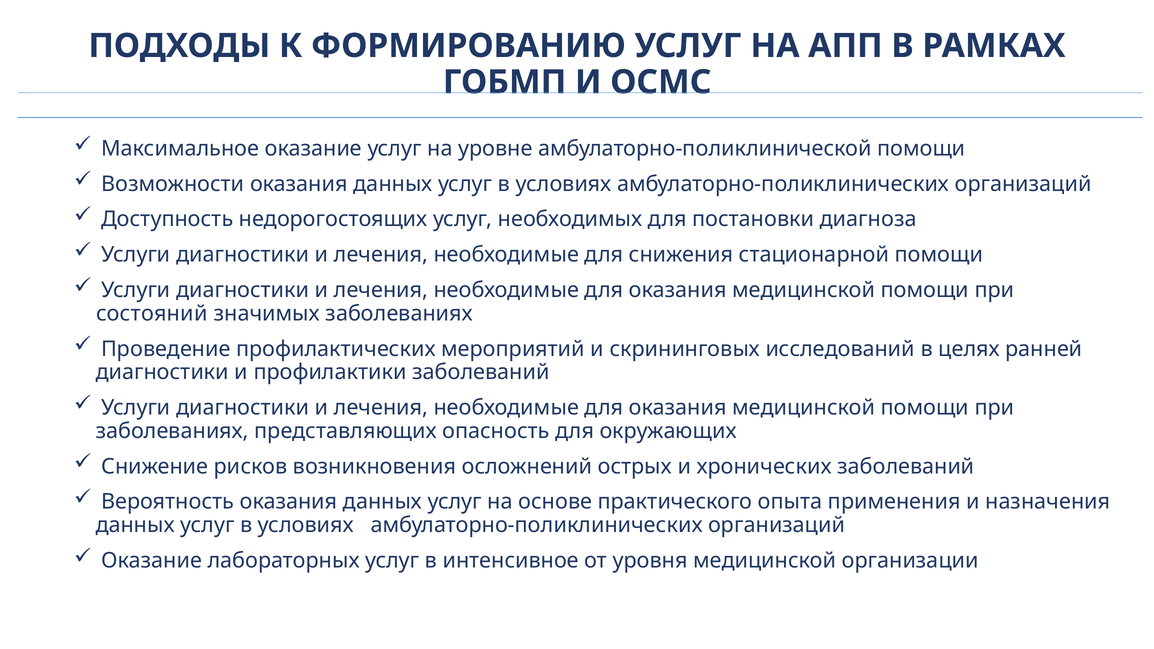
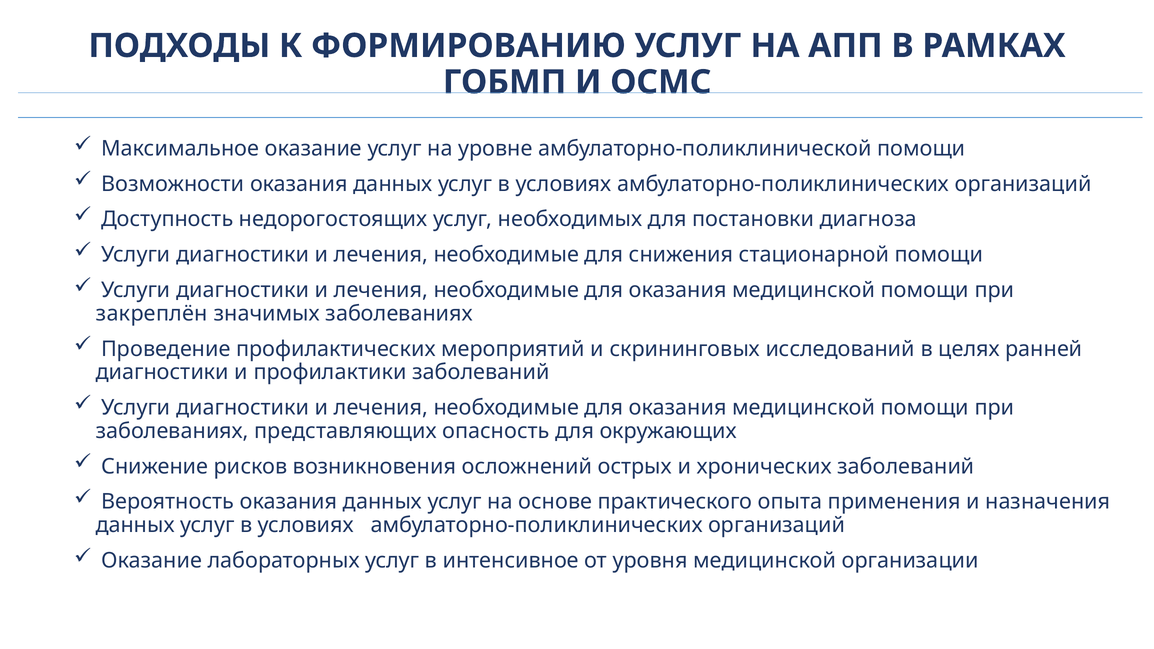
состояний: состояний -> закреплён (152, 314)
